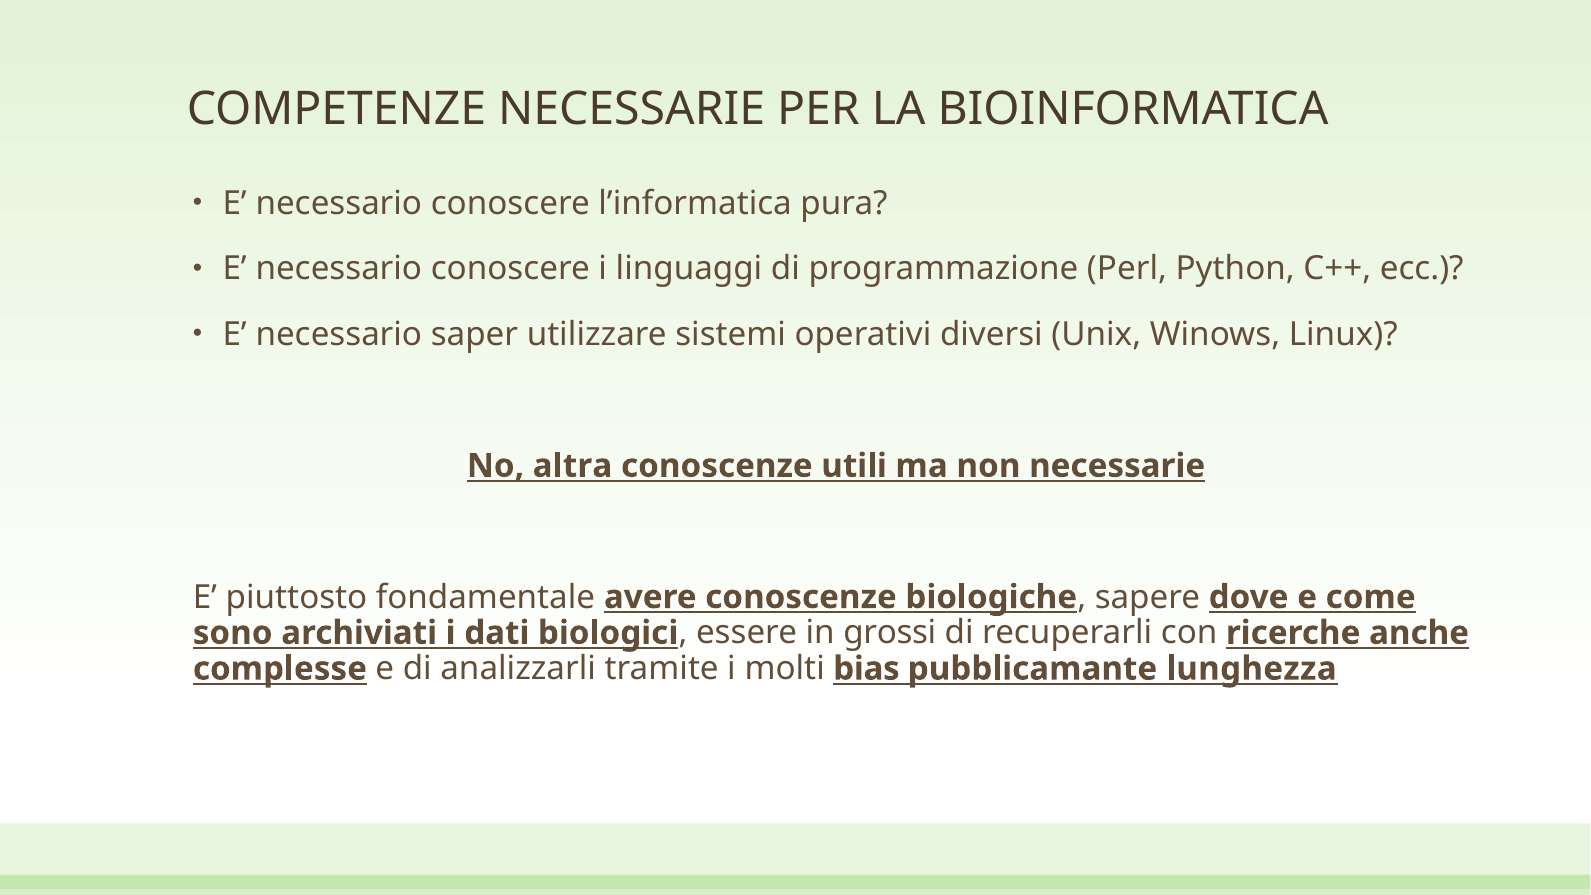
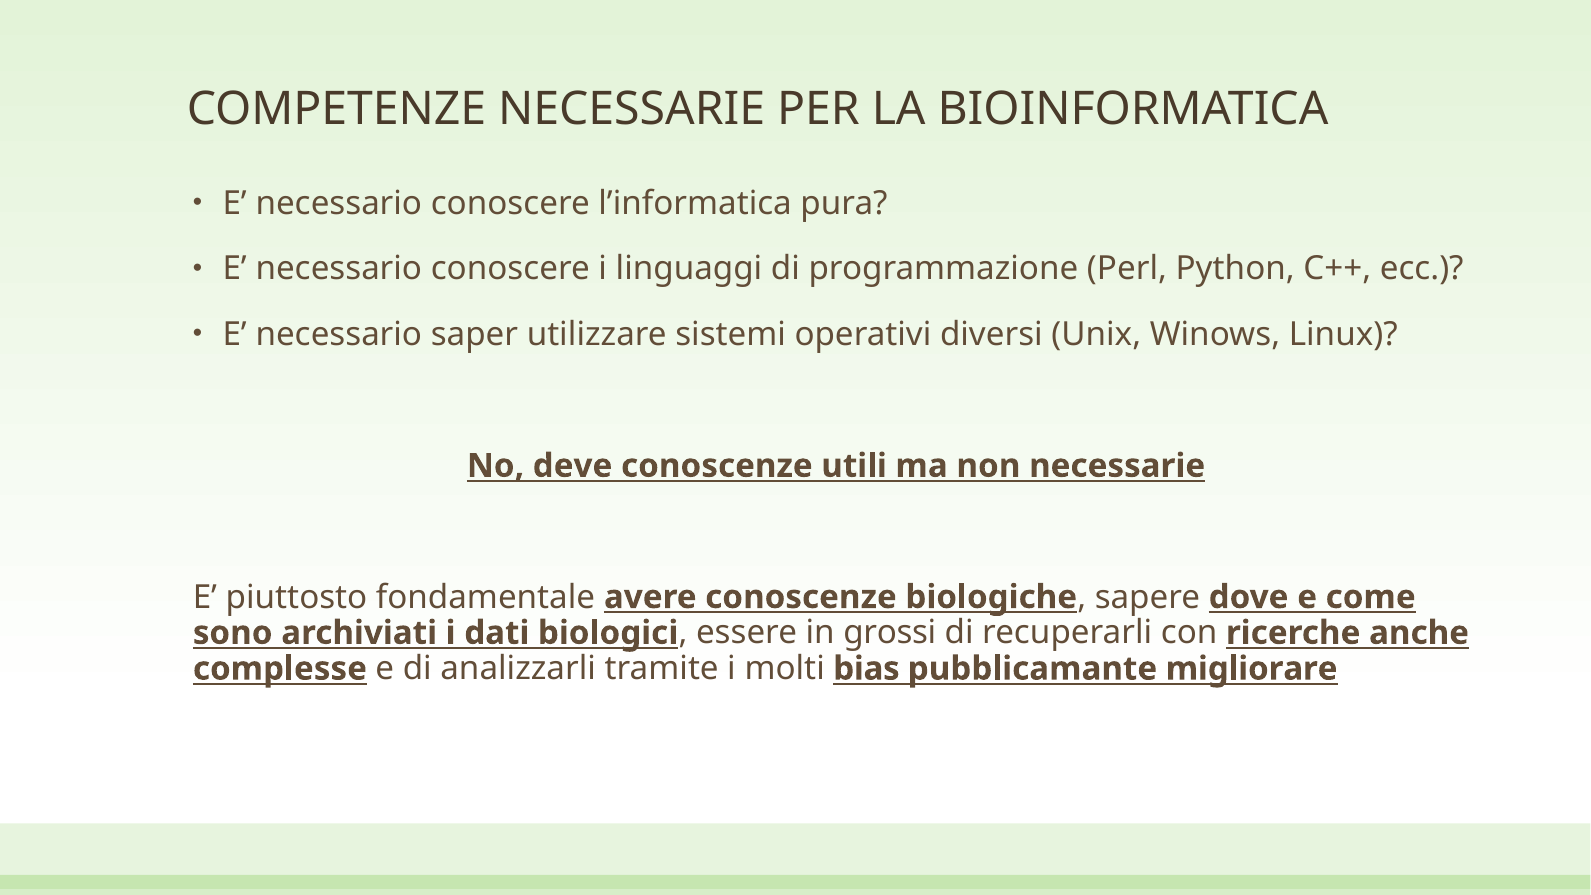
altra: altra -> deve (573, 466)
lunghezza: lunghezza -> migliorare (1252, 669)
